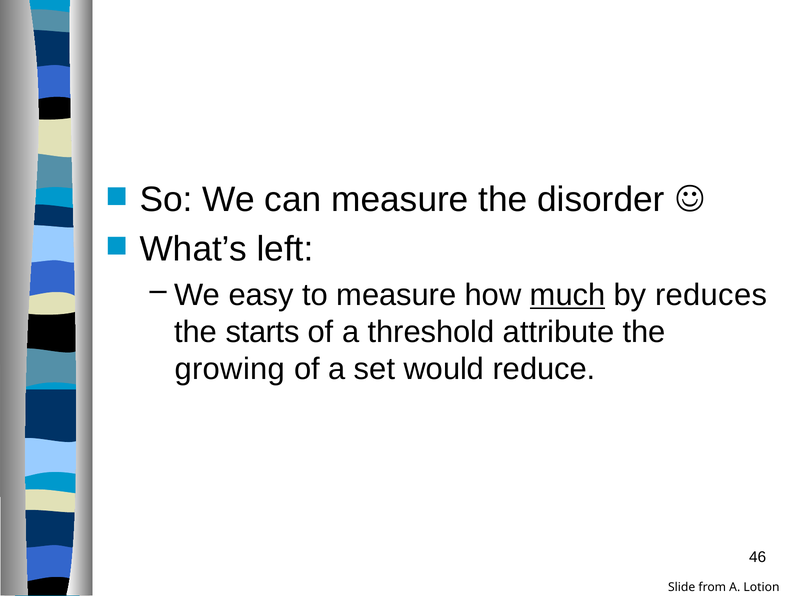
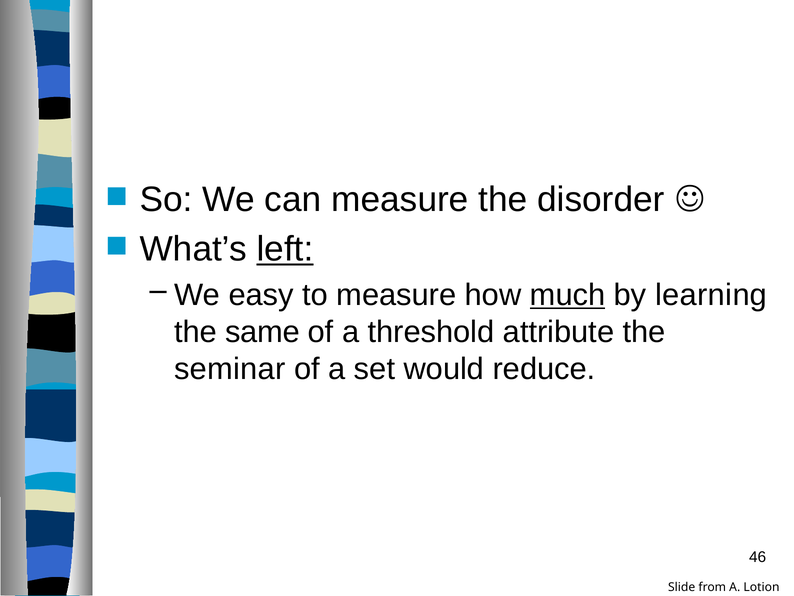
left underline: none -> present (285, 249)
reduces: reduces -> learning (711, 295)
starts: starts -> same (263, 332)
growing: growing -> seminar (230, 369)
